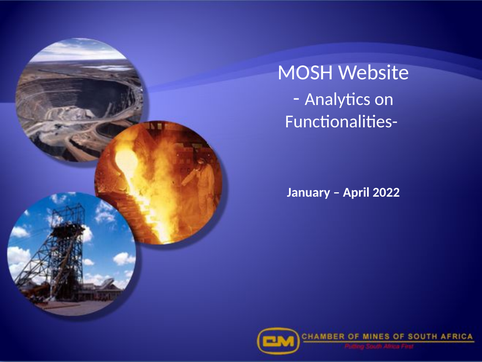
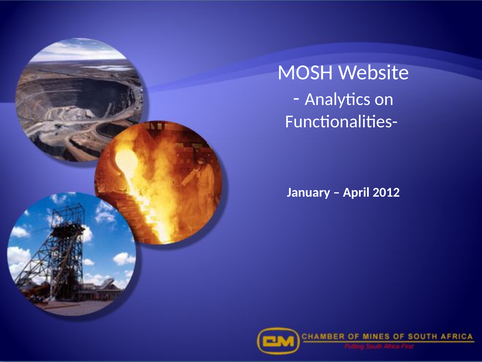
2022: 2022 -> 2012 (386, 192)
